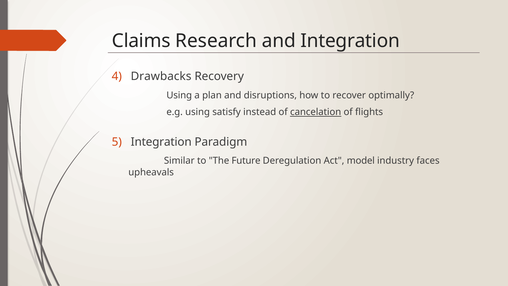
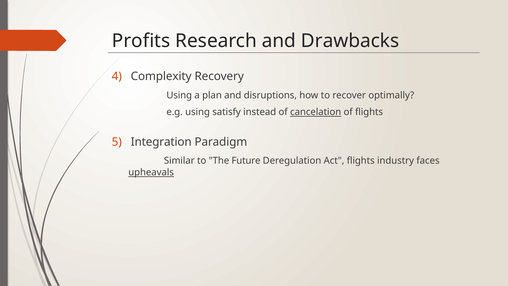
Claims: Claims -> Profits (141, 41)
and Integration: Integration -> Drawbacks (350, 41)
Drawbacks: Drawbacks -> Complexity (161, 76)
Act model: model -> flights (361, 161)
upheavals underline: none -> present (151, 172)
